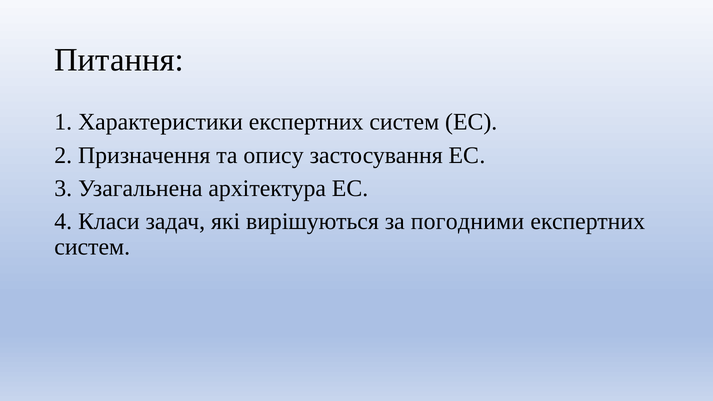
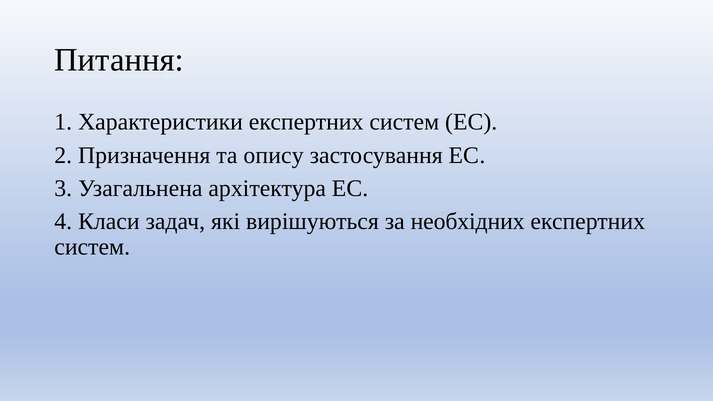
погодними: погодними -> необхідних (468, 221)
